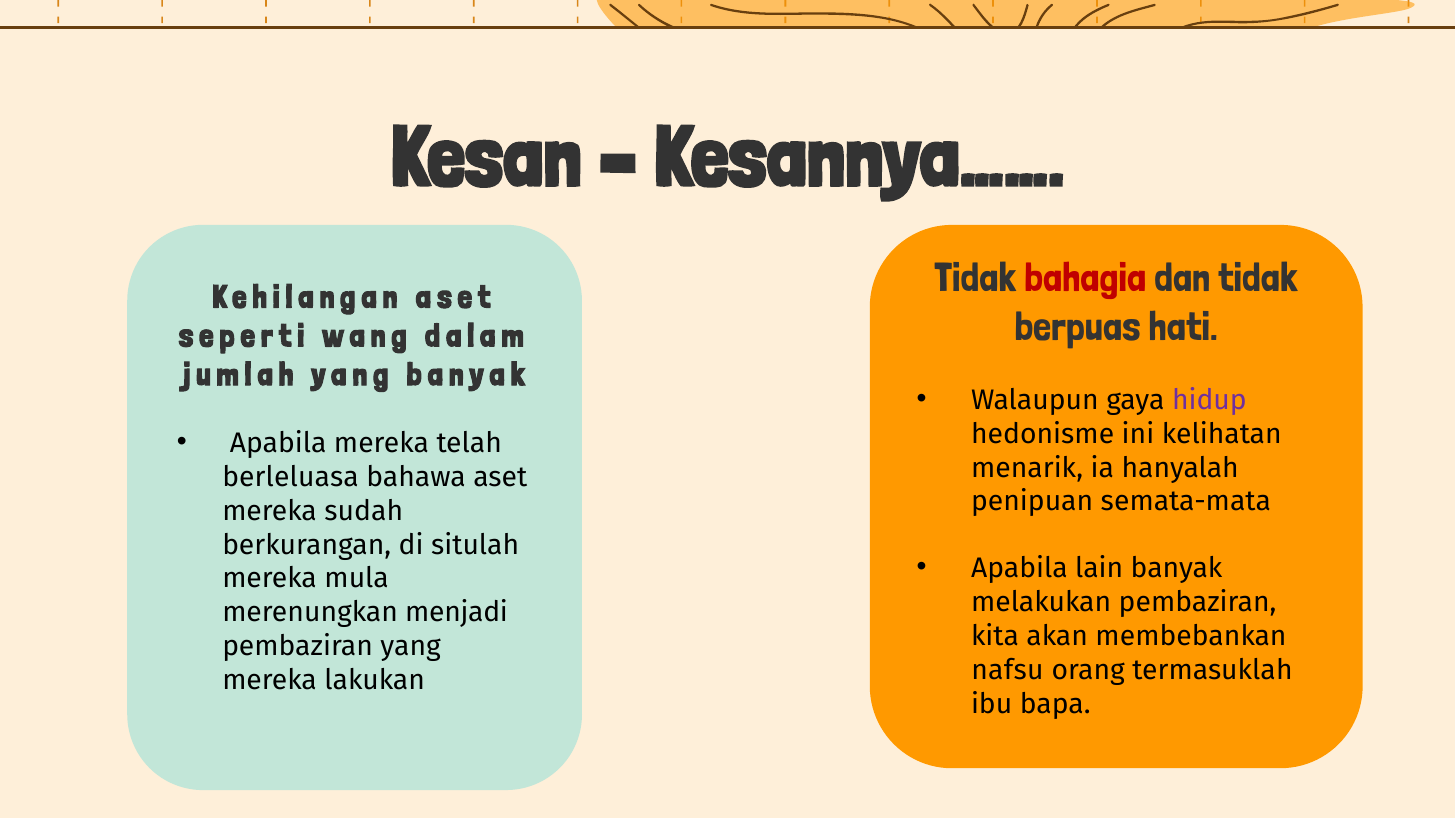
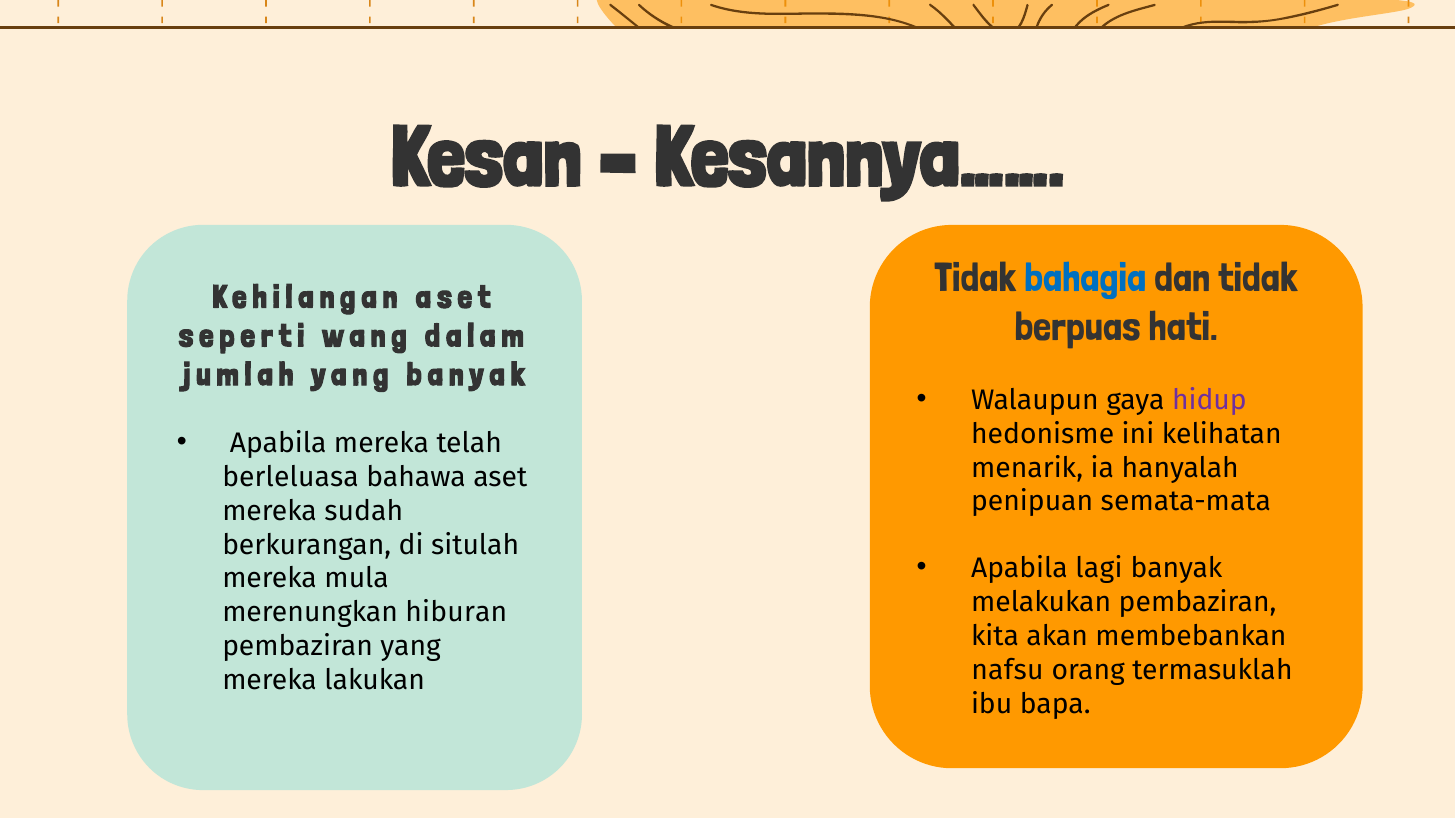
bahagia colour: red -> blue (1085, 279)
lain: lain -> lagi (1099, 568)
menjadi: menjadi -> hiburan (456, 613)
